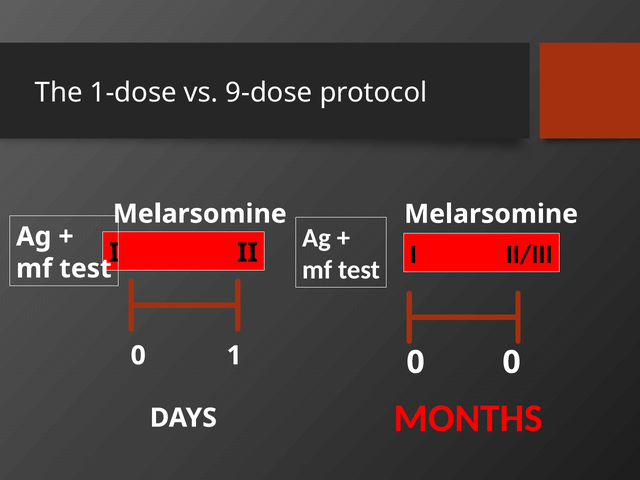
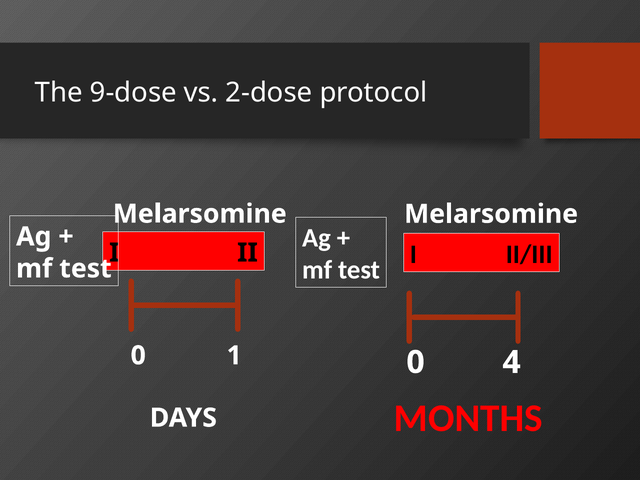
1-dose: 1-dose -> 9-dose (133, 93)
9-dose: 9-dose -> 2-dose (269, 93)
0 0: 0 -> 4 (512, 362)
